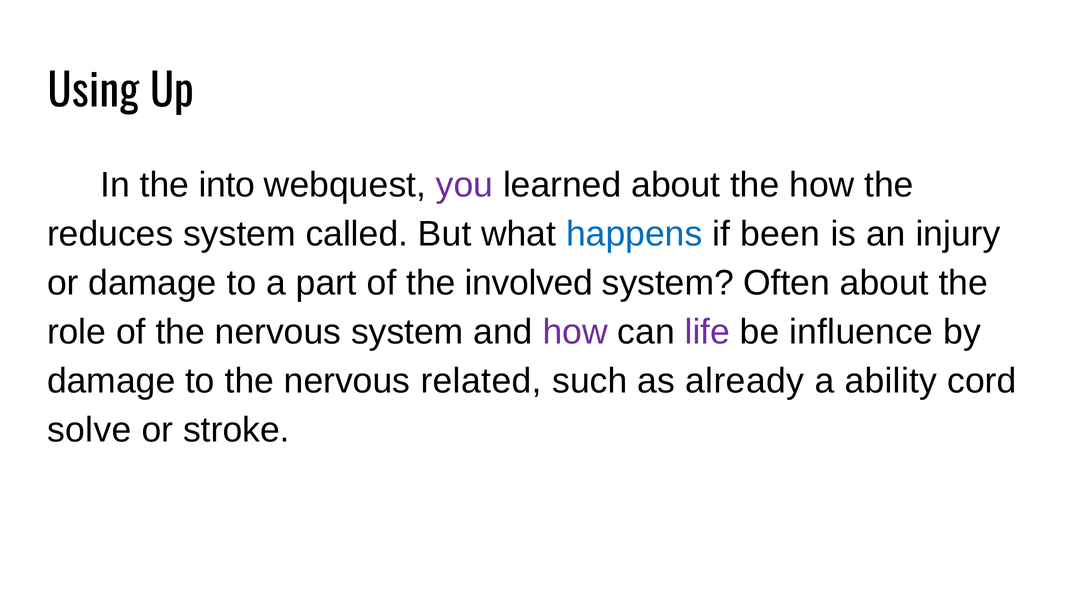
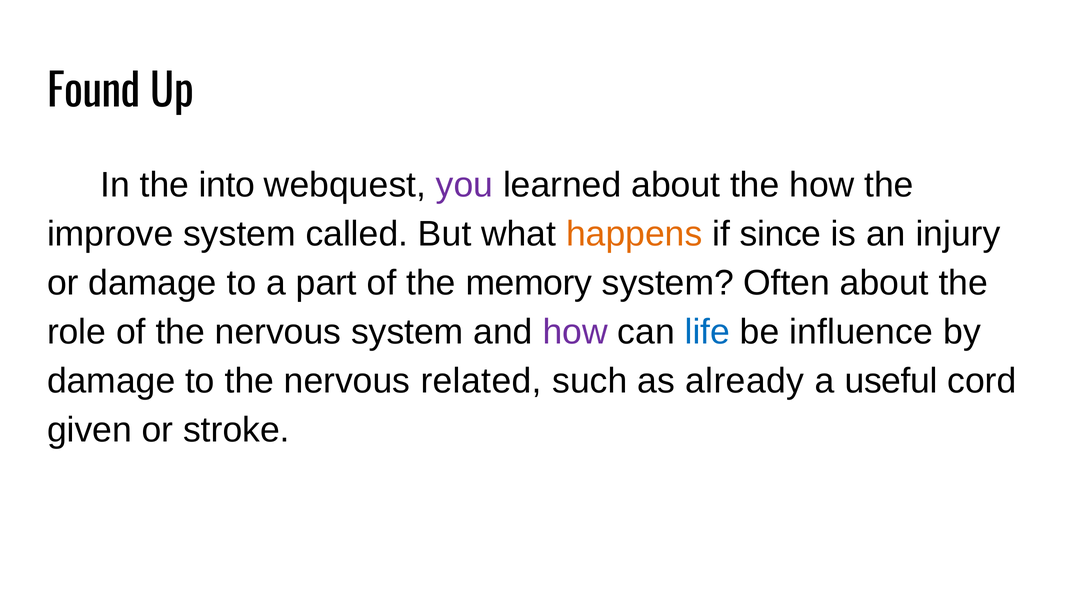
Using: Using -> Found (94, 92)
reduces: reduces -> improve (110, 234)
happens colour: blue -> orange (634, 234)
been: been -> since (780, 234)
involved: involved -> memory (529, 283)
life colour: purple -> blue (707, 332)
ability: ability -> useful (891, 381)
solve: solve -> given (89, 430)
